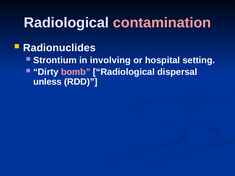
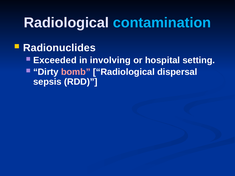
contamination colour: pink -> light blue (162, 23)
Strontium: Strontium -> Exceeded (55, 60)
unless: unless -> sepsis (47, 82)
